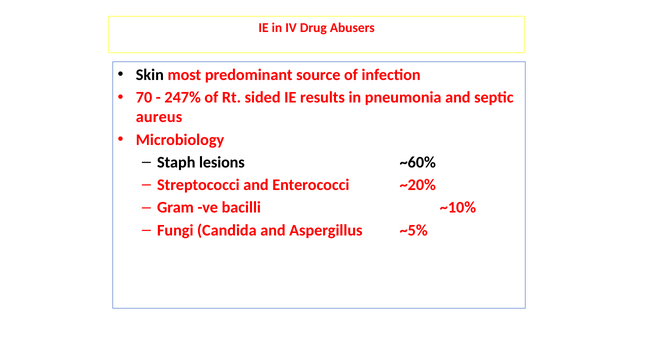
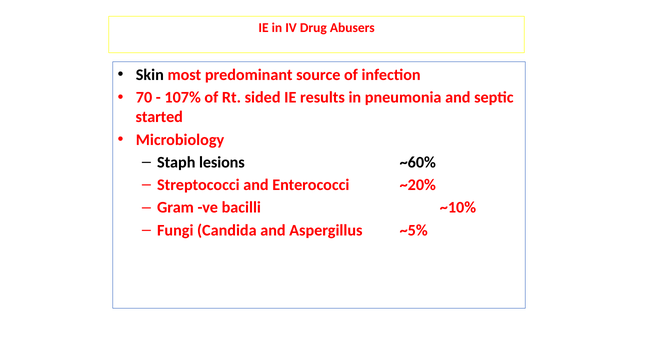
247%: 247% -> 107% (183, 98)
aureus: aureus -> started (159, 117)
